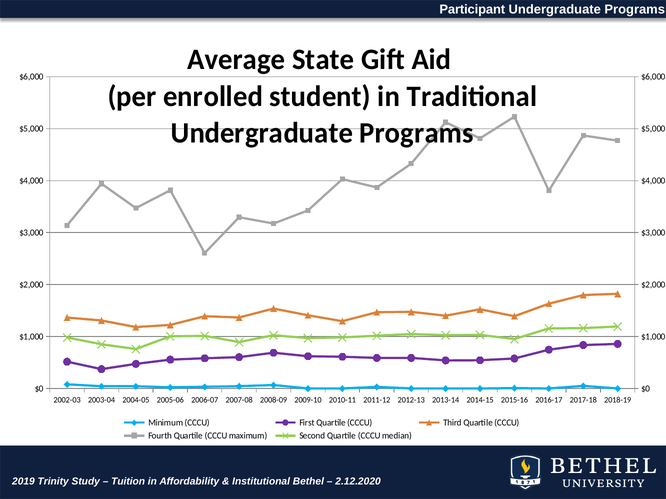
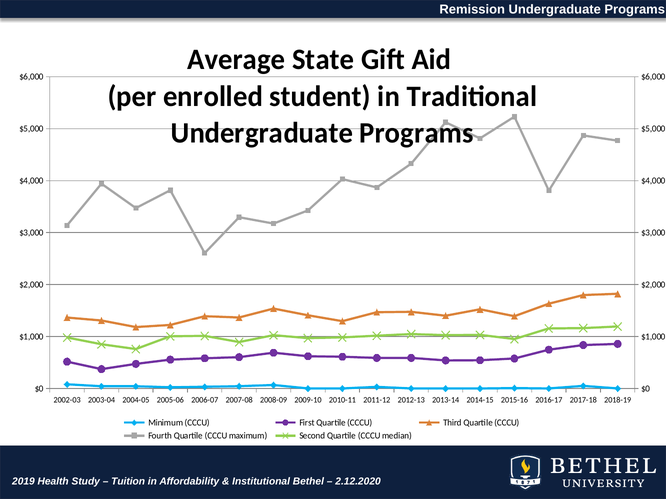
Participant: Participant -> Remission (472, 10)
Trinity: Trinity -> Health (53, 482)
